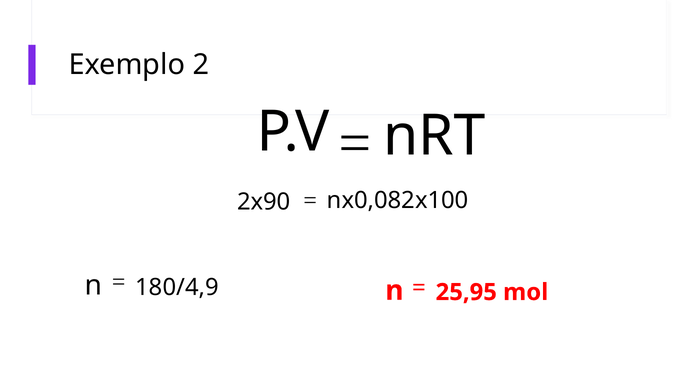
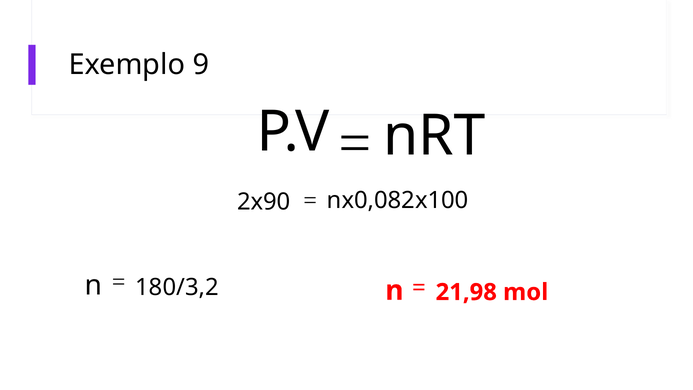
2: 2 -> 9 (201, 65)
180/4,9: 180/4,9 -> 180/3,2 (177, 287)
25,95: 25,95 -> 21,98 (466, 292)
